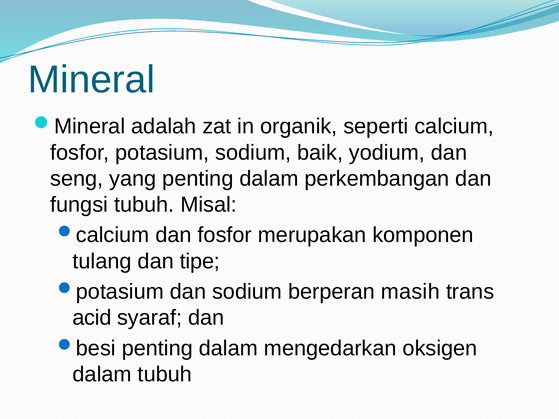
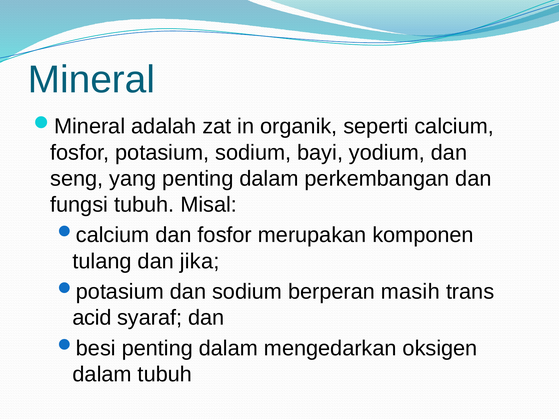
baik: baik -> bayi (320, 153)
tipe: tipe -> jika (200, 261)
